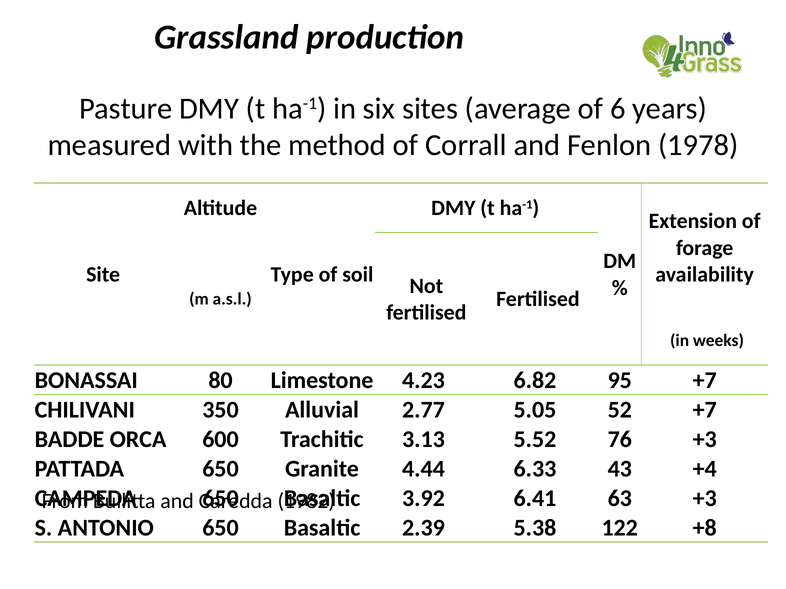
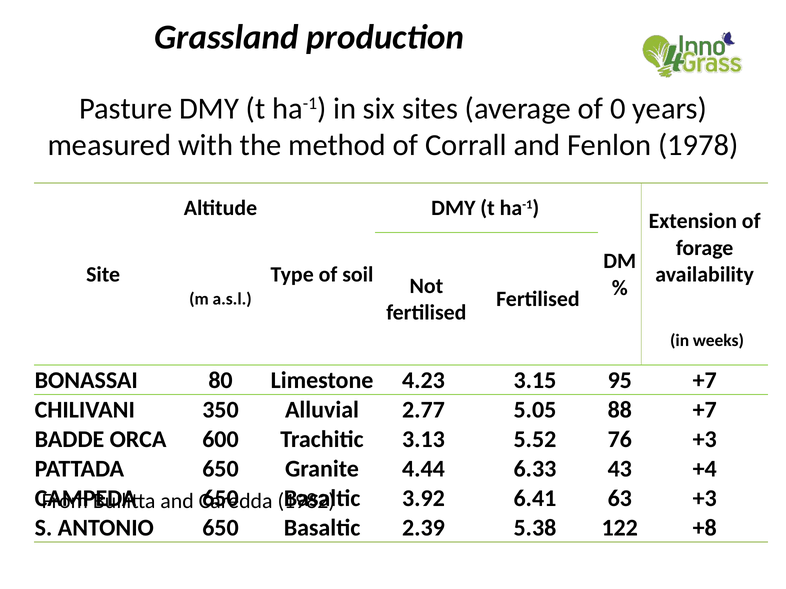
6: 6 -> 0 (618, 109)
6.82: 6.82 -> 3.15 (535, 381)
52: 52 -> 88 (620, 410)
